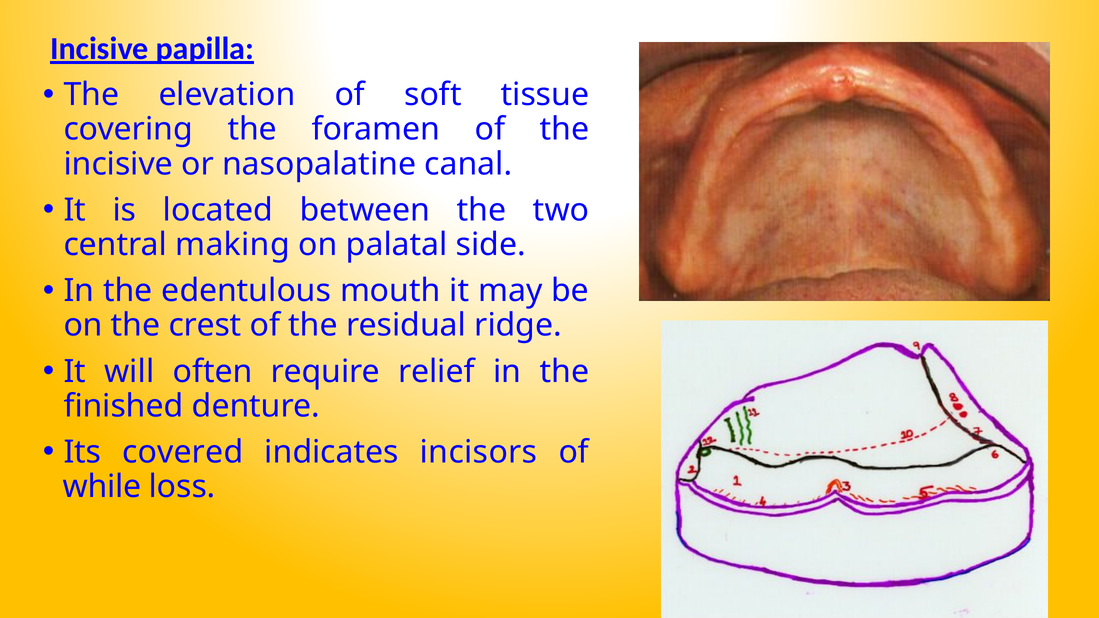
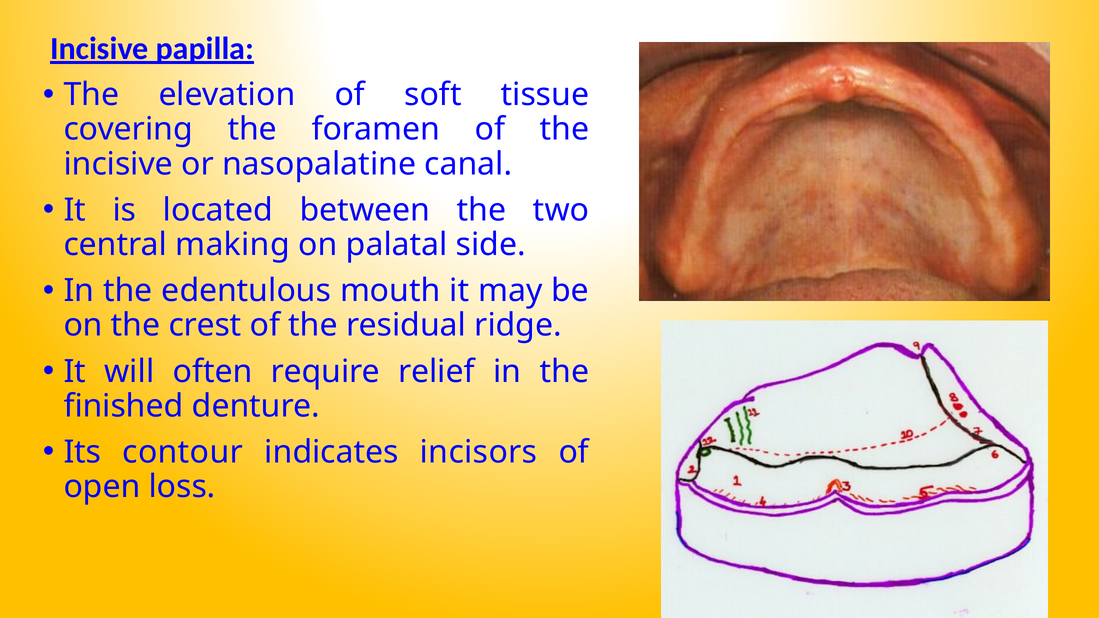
covered: covered -> contour (183, 452)
while: while -> open (102, 487)
